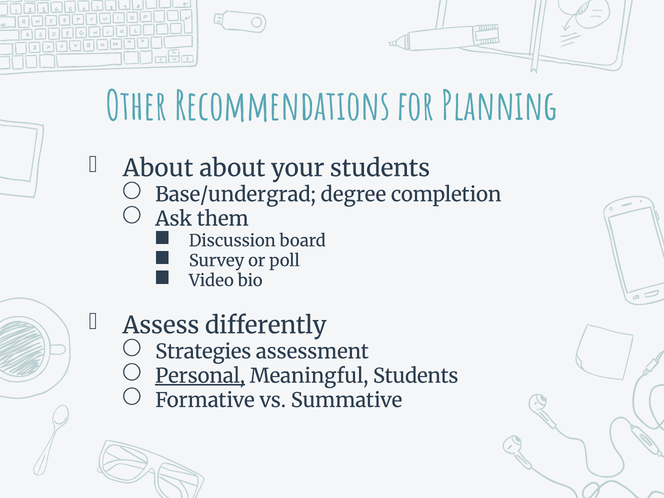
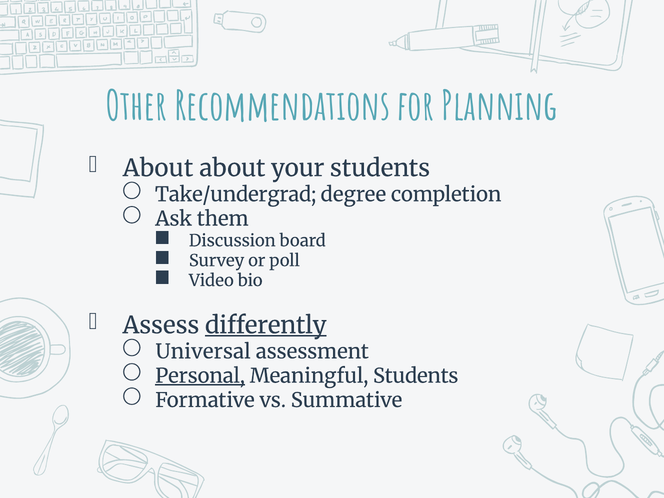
Base/undergrad: Base/undergrad -> Take/undergrad (236, 195)
differently underline: none -> present (266, 325)
Strategies: Strategies -> Universal (203, 352)
